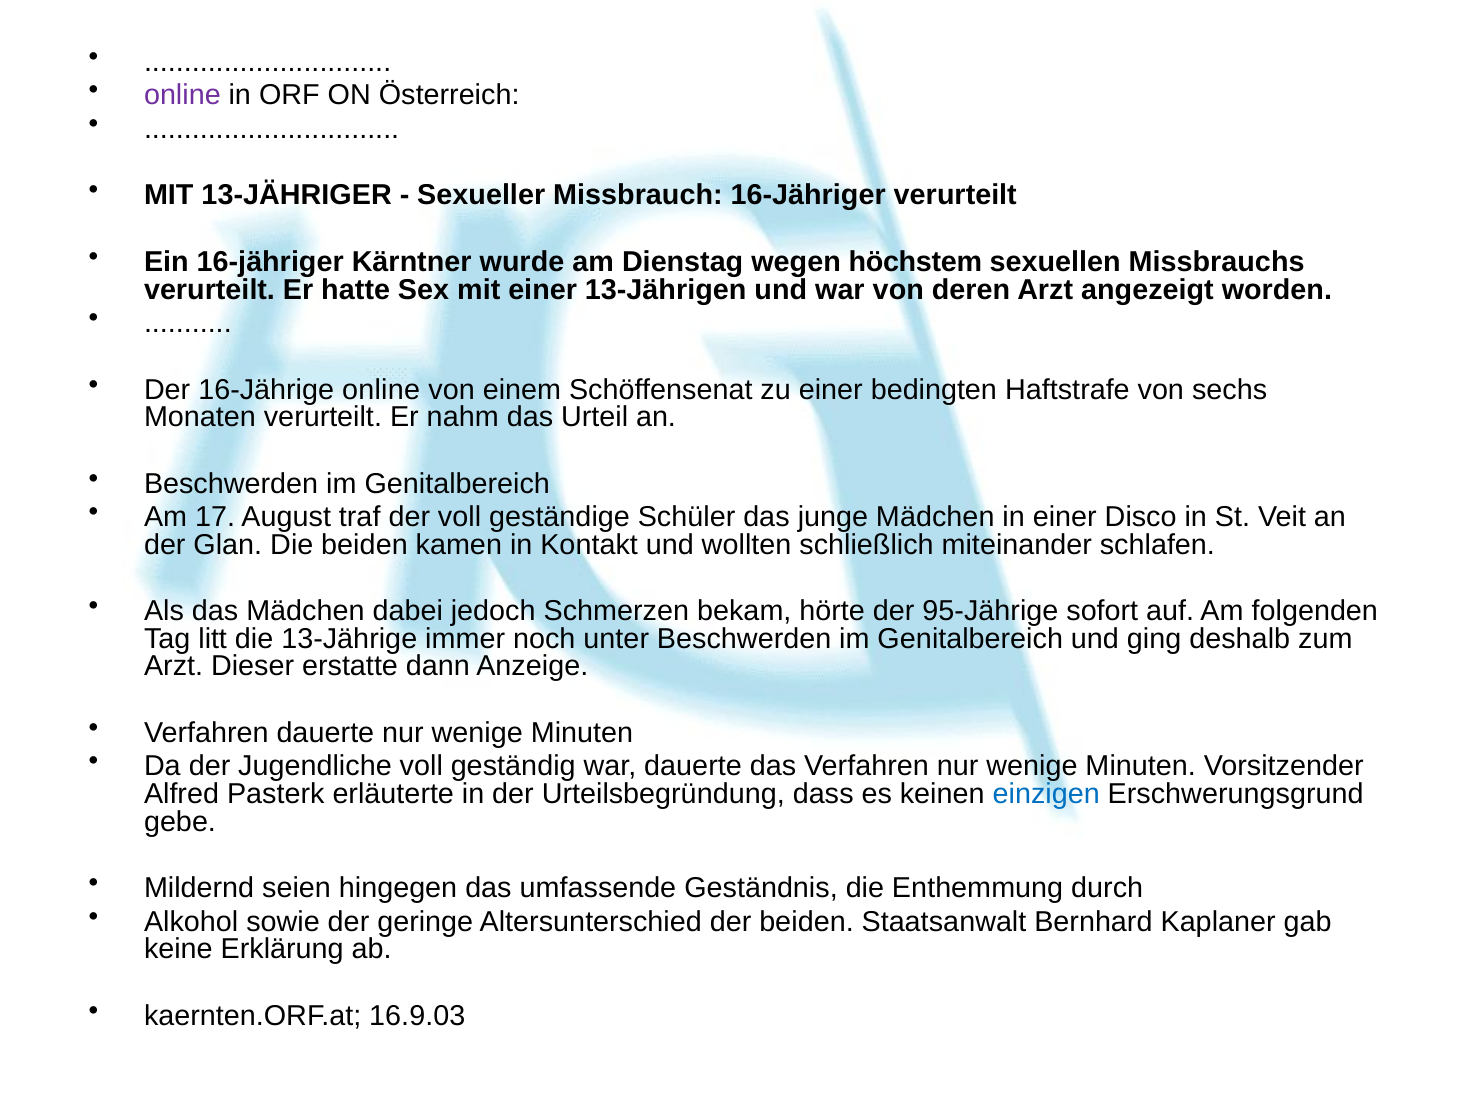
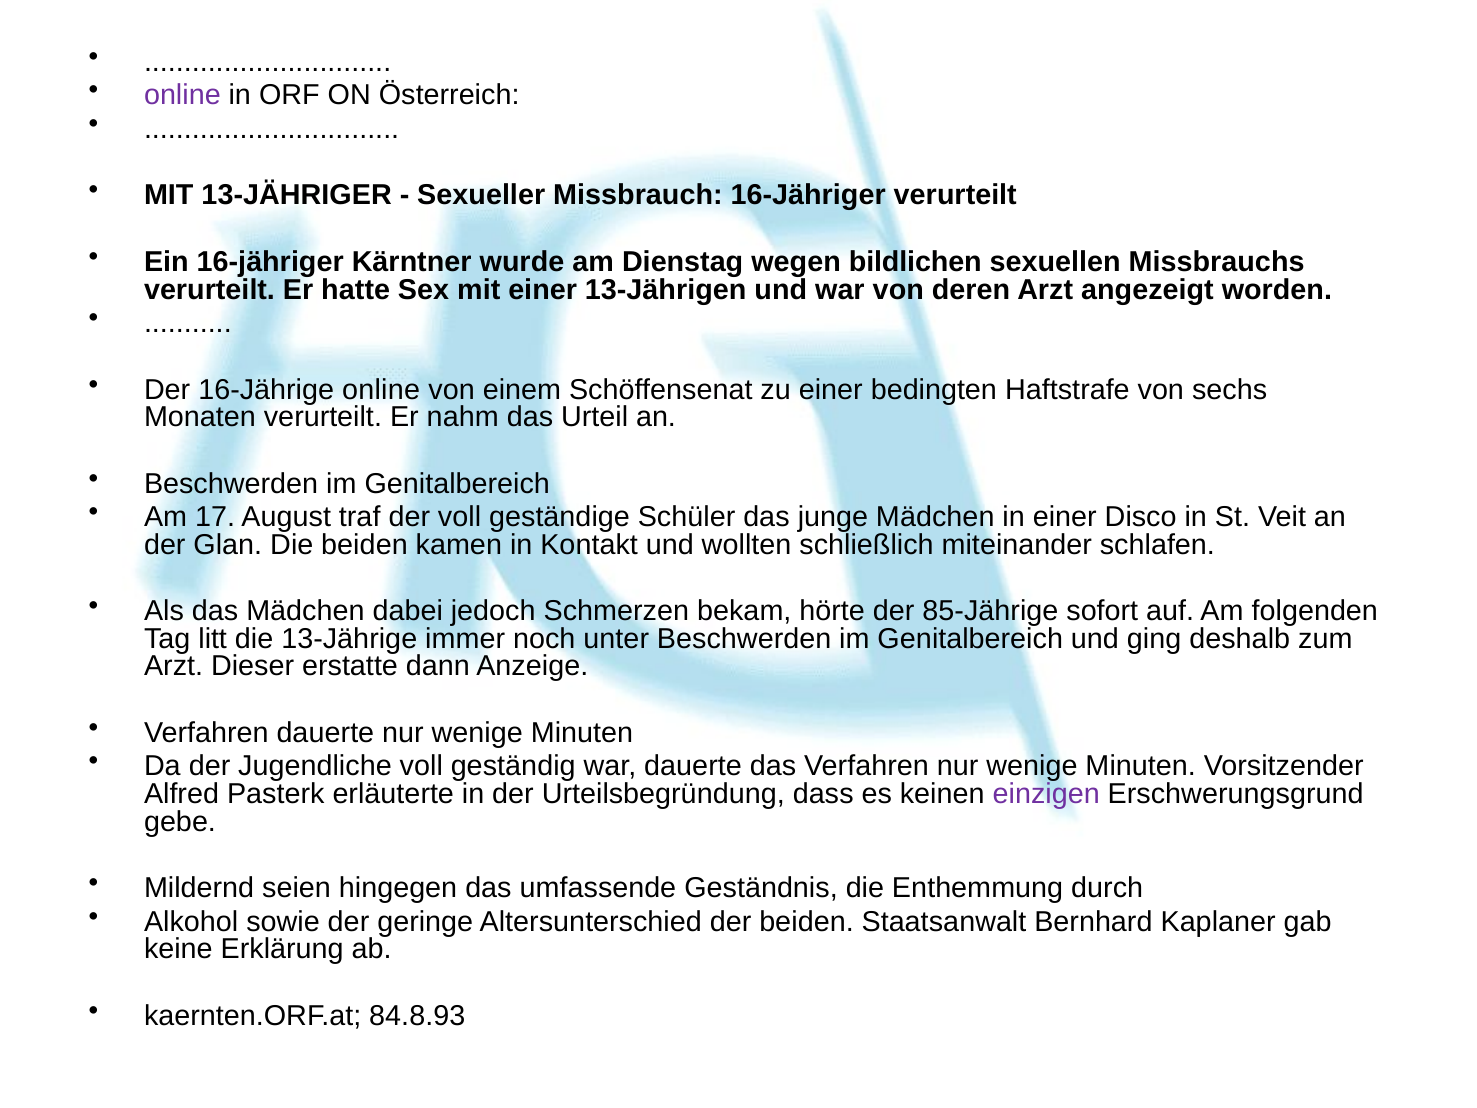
höchstem: höchstem -> bildlichen (915, 262)
95-Jährige: 95-Jährige -> 85-Jährige (990, 611)
einzigen colour: blue -> purple (1046, 794)
16.9.03: 16.9.03 -> 84.8.93 (417, 1016)
